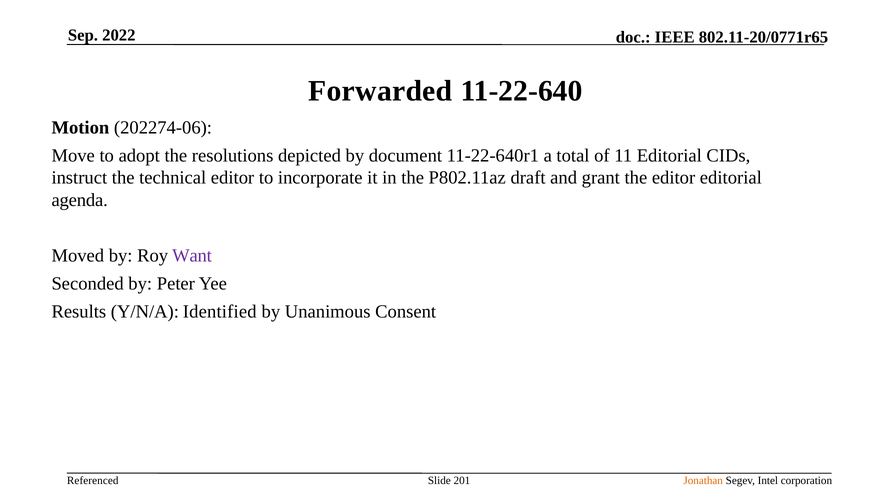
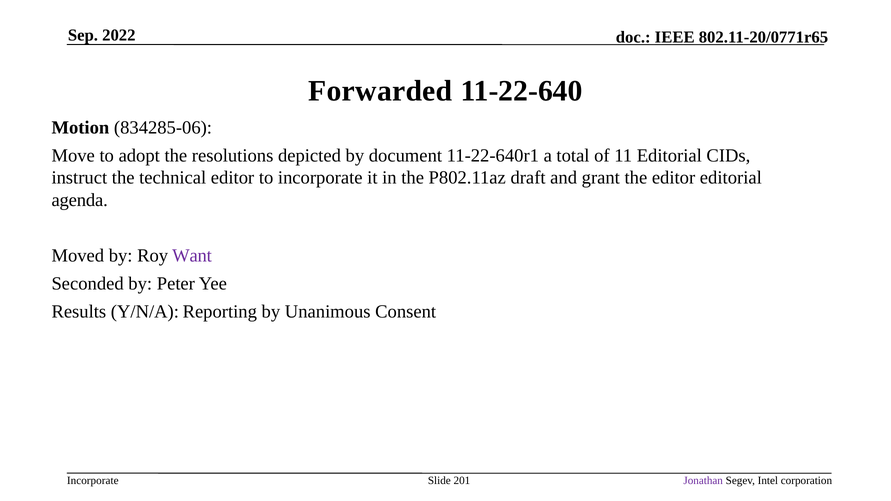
202274-06: 202274-06 -> 834285-06 (163, 128)
Identified: Identified -> Reporting (220, 312)
Referenced: Referenced -> Incorporate (93, 481)
Jonathan colour: orange -> purple (703, 481)
